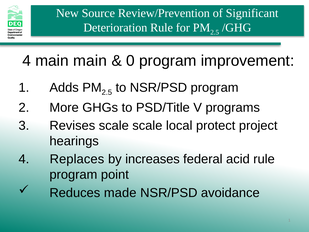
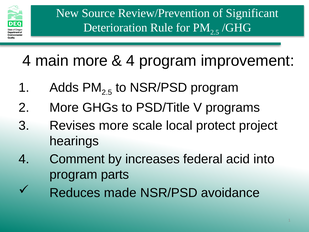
main main: main -> more (90, 61)
0: 0 -> 4 (130, 61)
Revises scale: scale -> more (114, 126)
Replaces: Replaces -> Comment (77, 159)
acid rule: rule -> into (264, 159)
point: point -> parts (115, 175)
